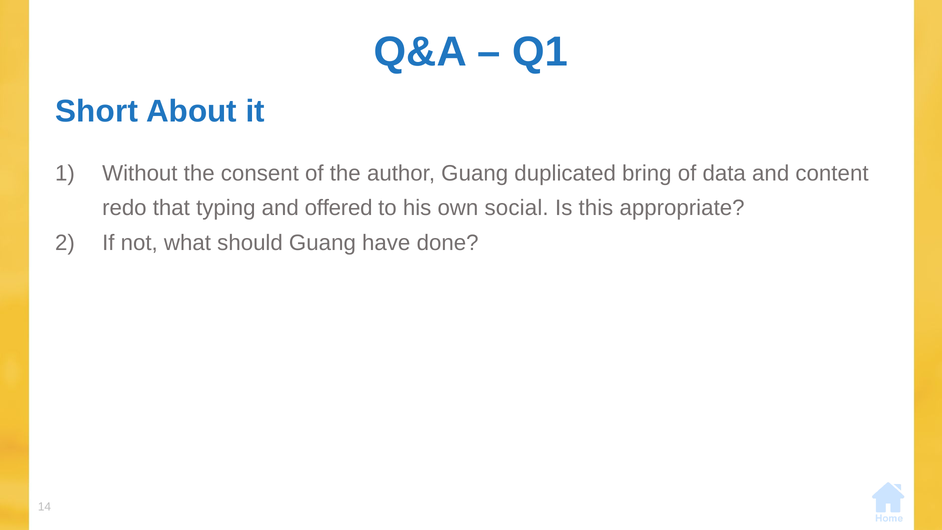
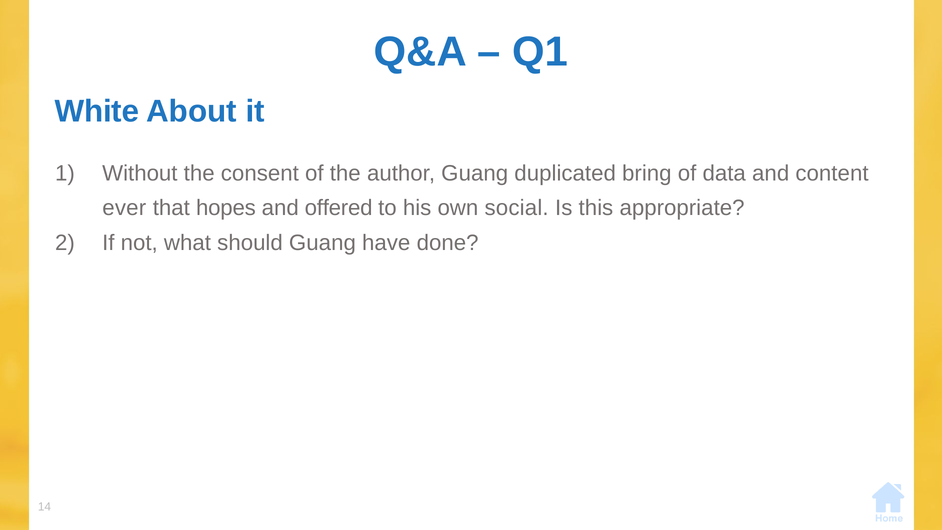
Short: Short -> White (97, 111)
redo: redo -> ever (124, 208)
typing: typing -> hopes (226, 208)
